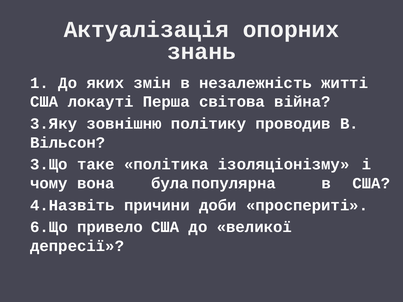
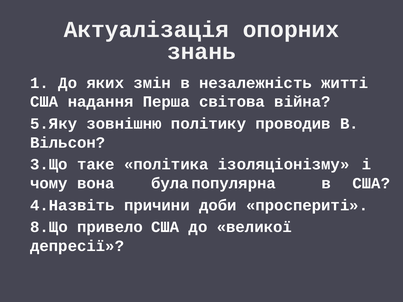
локауті: локауті -> надання (101, 102)
3.Яку: 3.Яку -> 5.Яку (54, 124)
6.Що: 6.Що -> 8.Що (49, 227)
